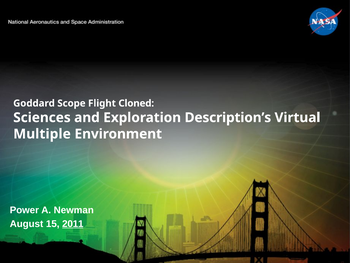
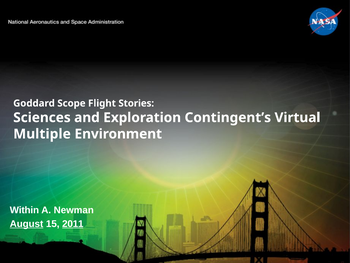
Cloned: Cloned -> Stories (136, 103)
Description’s: Description’s -> Contingent’s (228, 117)
Power: Power -> Within (24, 210)
August underline: none -> present (27, 223)
